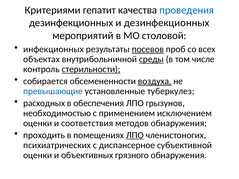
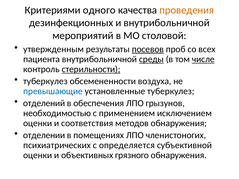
гепатит: гепатит -> одного (99, 10)
проведения colour: blue -> orange (187, 10)
и дезинфекционных: дезинфекционных -> внутрибольничной (167, 23)
инфекционных: инфекционных -> утвержденным (54, 49)
объектах: объектах -> пациента (42, 59)
числе underline: none -> present (203, 59)
собирается: собирается -> туберкулез (45, 81)
воздуха underline: present -> none (155, 81)
расходных: расходных -> отделений (44, 103)
проходить: проходить -> отделении (44, 135)
ЛПО underline: present -> none (135, 135)
диспансерное: диспансерное -> определяется (127, 145)
